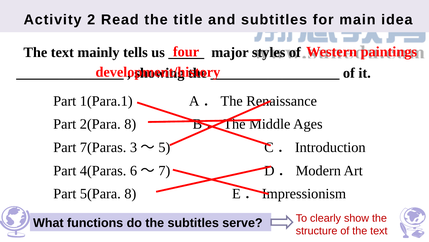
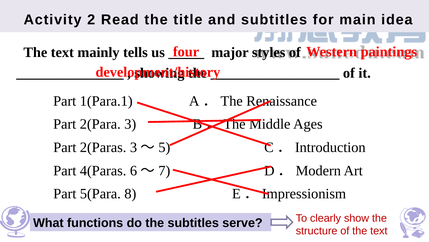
2(Para 8: 8 -> 3 (130, 124)
7(Paras: 7(Paras -> 2(Paras (103, 147)
